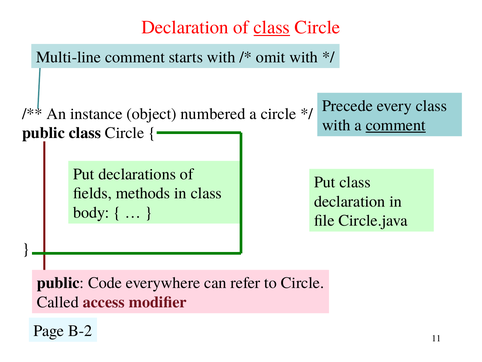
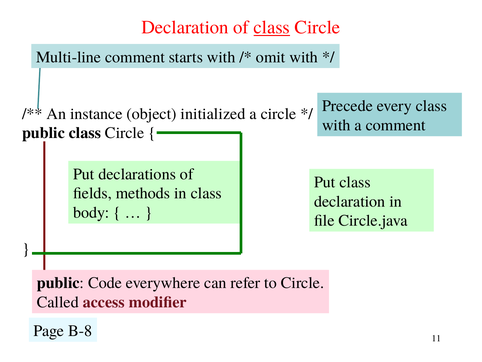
numbered: numbered -> initialized (213, 114)
comment underline: present -> none (396, 125)
B-2: B-2 -> B-8 (80, 330)
